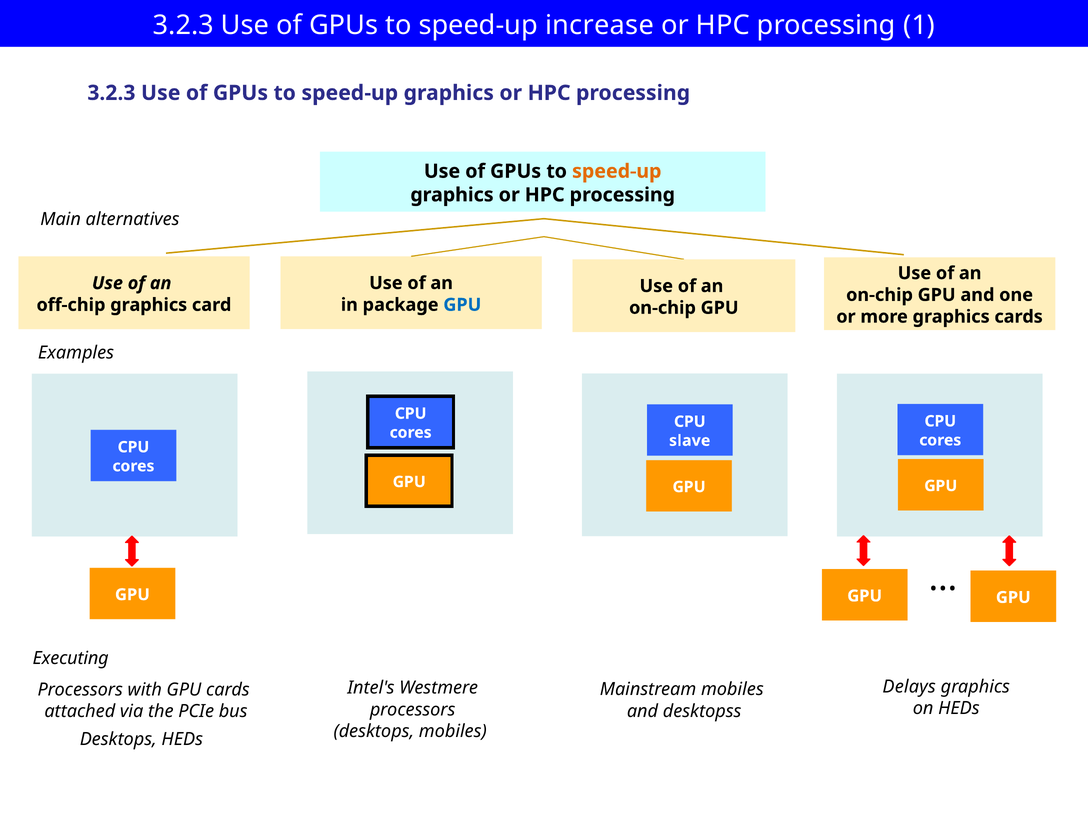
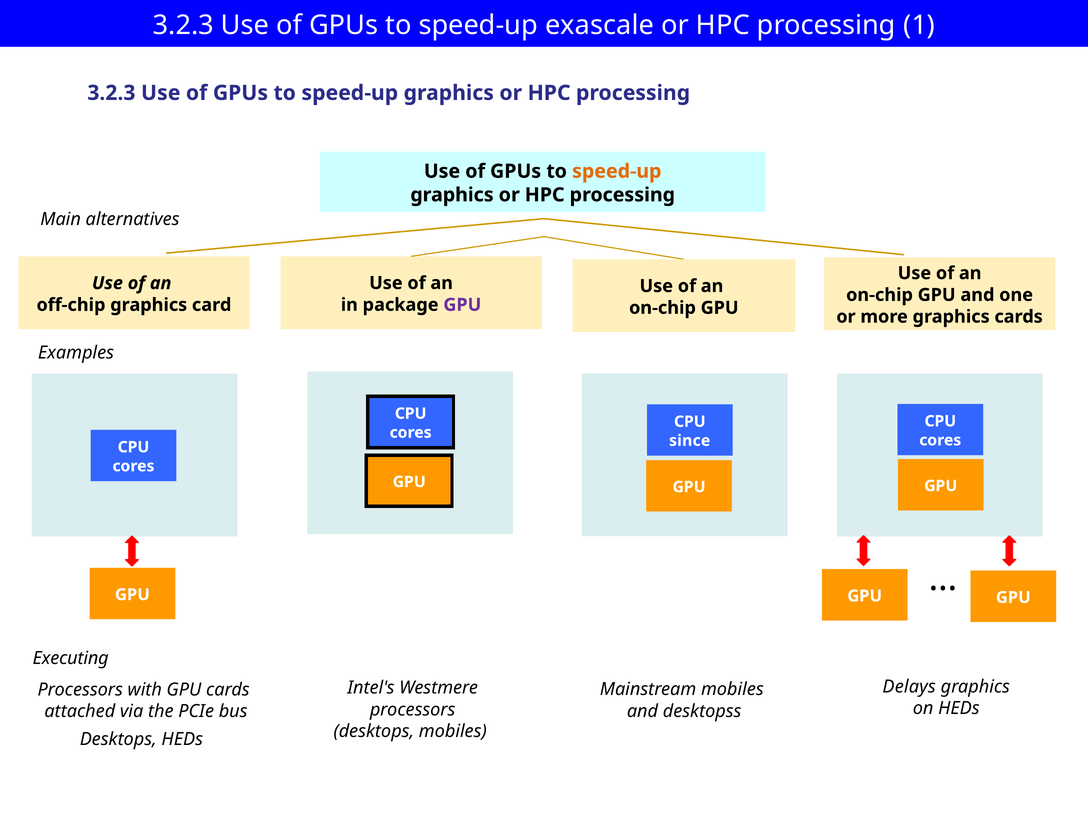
increase: increase -> exascale (600, 25)
GPU colour: blue -> purple (462, 305)
slave: slave -> since (690, 441)
